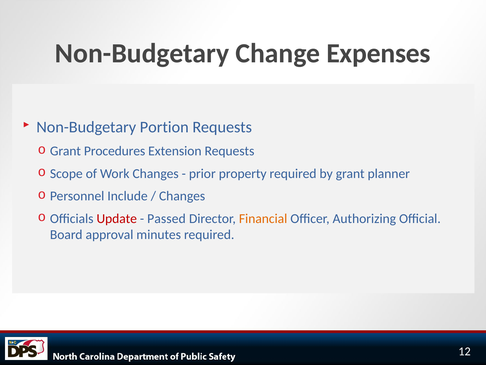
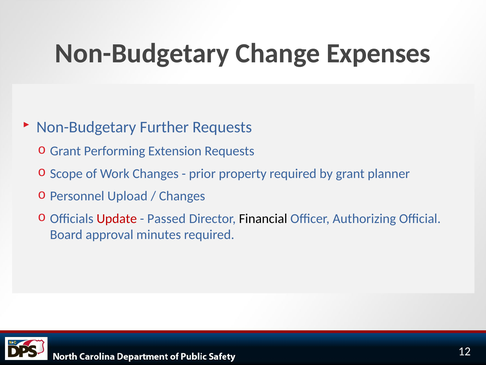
Portion: Portion -> Further (164, 127)
Procedures: Procedures -> Performing (115, 151)
Include: Include -> Upload (127, 196)
Financial colour: orange -> black (263, 218)
